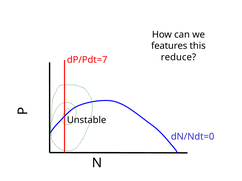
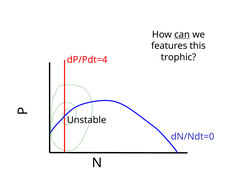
can underline: none -> present (182, 35)
reduce: reduce -> trophic (178, 57)
dP/Pdt=7: dP/Pdt=7 -> dP/Pdt=4 (87, 60)
